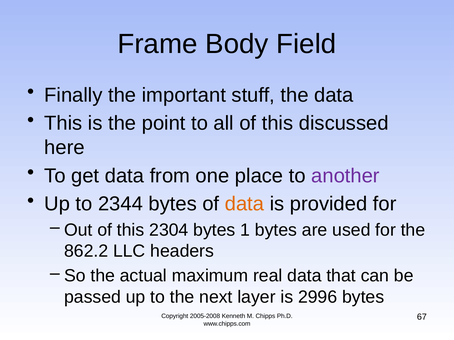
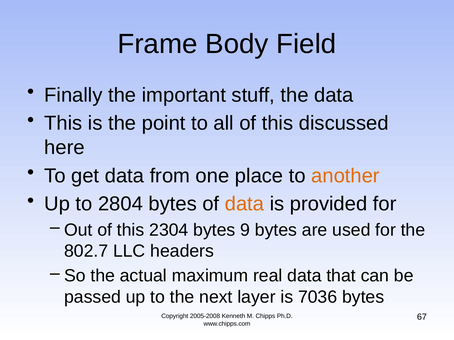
another colour: purple -> orange (345, 176)
2344: 2344 -> 2804 (121, 204)
1: 1 -> 9 (245, 230)
862.2: 862.2 -> 802.7 (86, 252)
2996: 2996 -> 7036 (318, 297)
